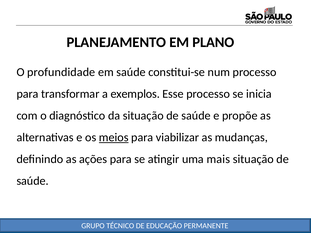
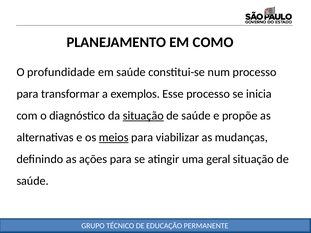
PLANO: PLANO -> COMO (213, 42)
situação underline: none -> present (143, 116)
mais: mais -> geral (218, 159)
